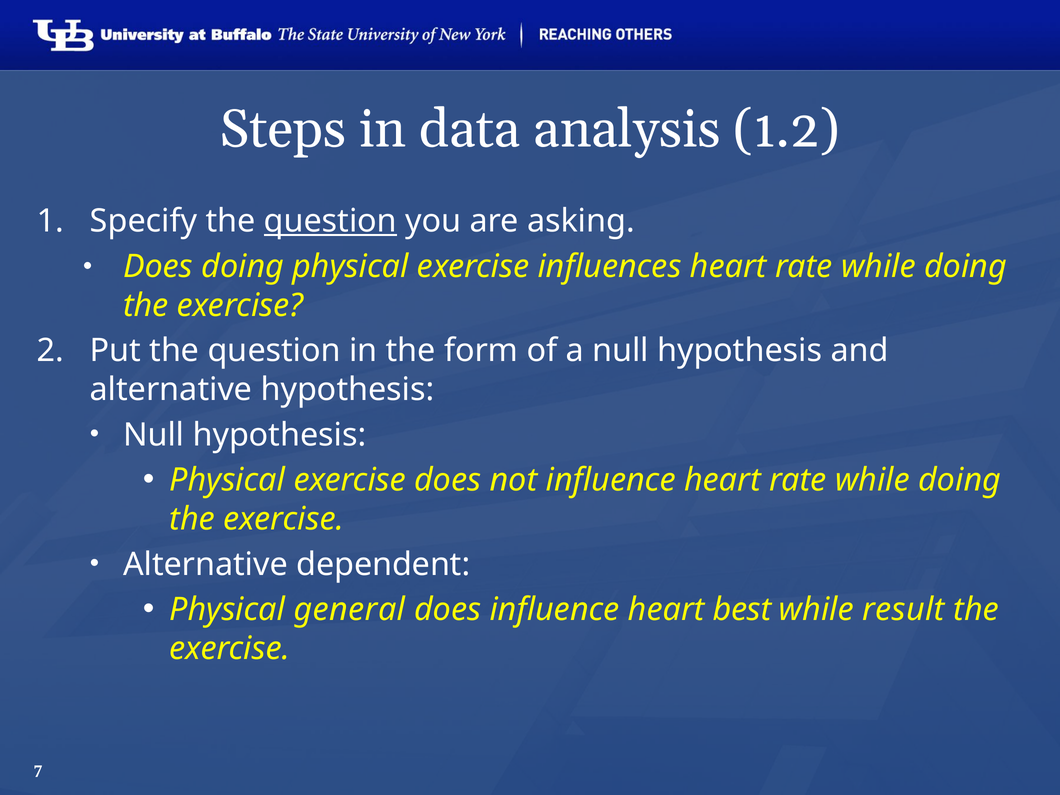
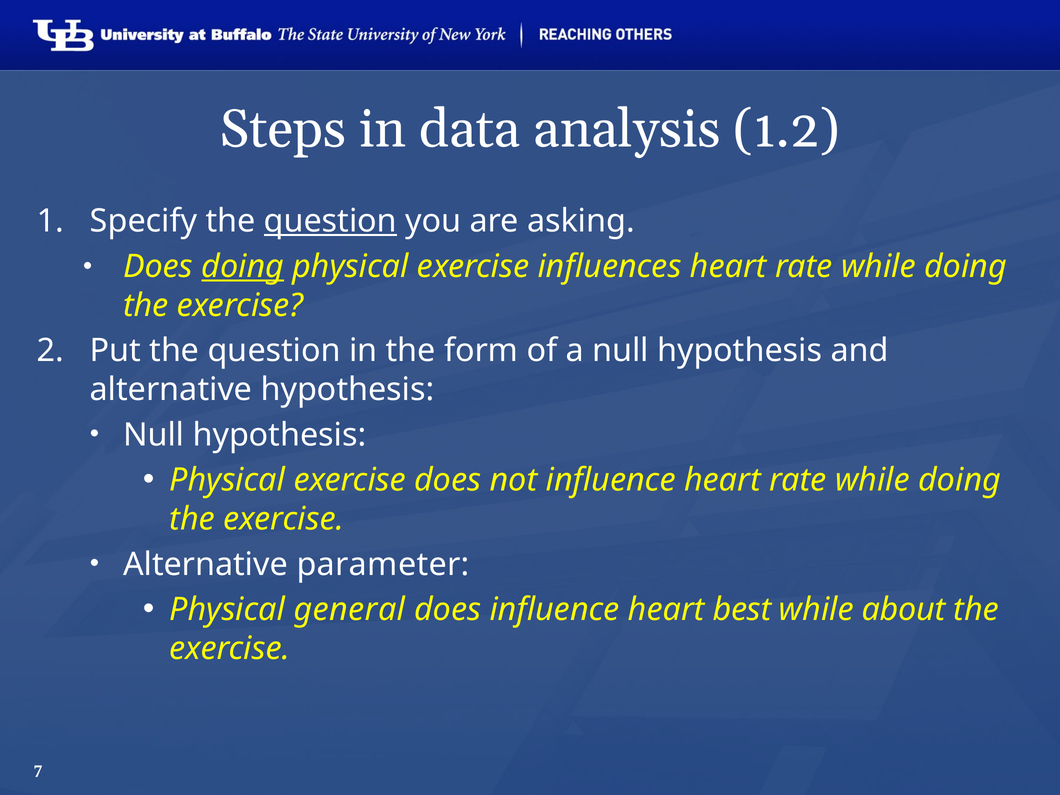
doing underline: none -> present (243, 267)
dependent: dependent -> parameter (383, 564)
result: result -> about (904, 610)
